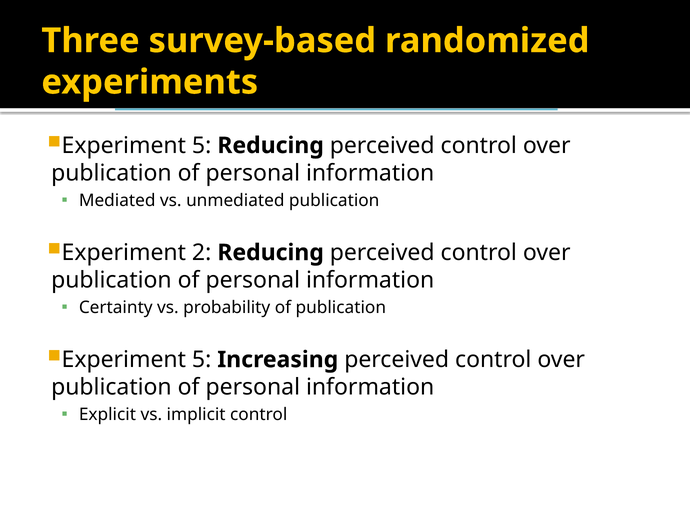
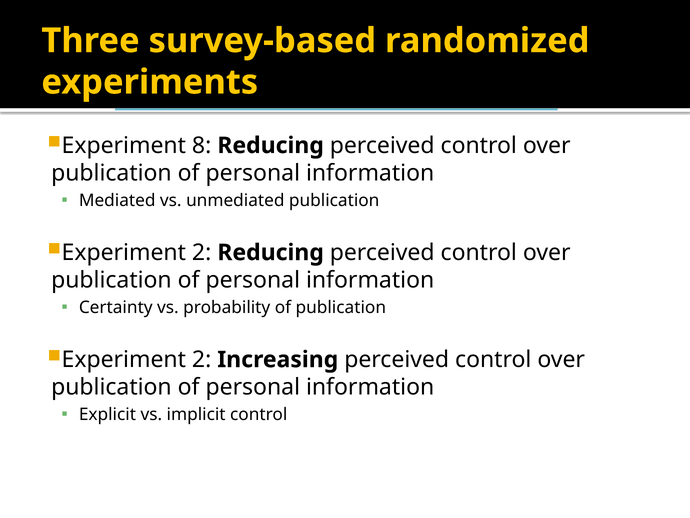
5: 5 -> 8 (202, 145)
5: 5 -> 2 (202, 359)
